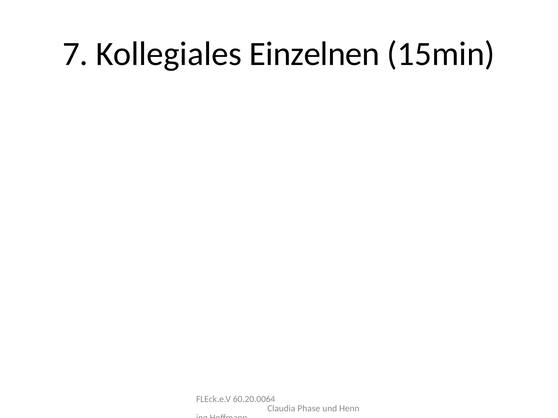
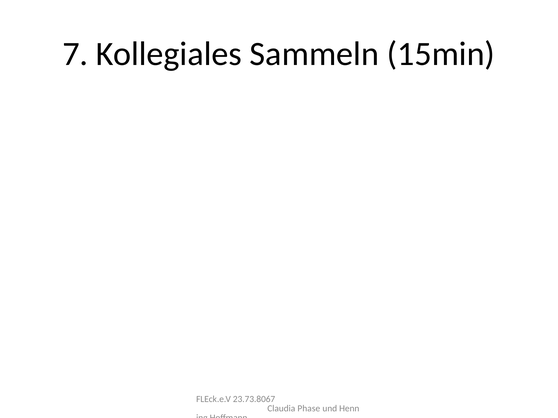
Einzelnen: Einzelnen -> Sammeln (314, 54)
60.20.0064: 60.20.0064 -> 23.73.8067 (254, 400)
